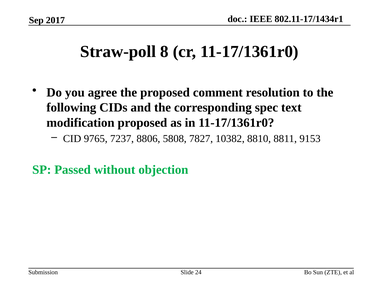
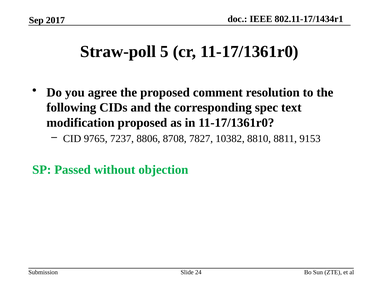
8: 8 -> 5 (164, 52)
5808: 5808 -> 8708 (175, 139)
